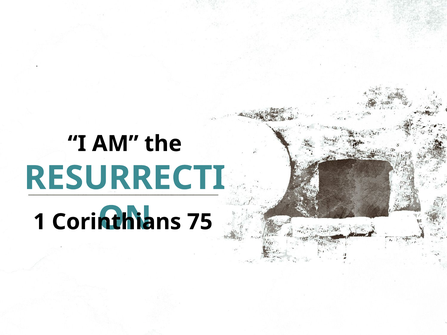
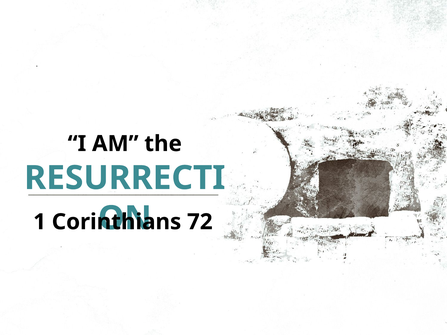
75: 75 -> 72 (200, 222)
